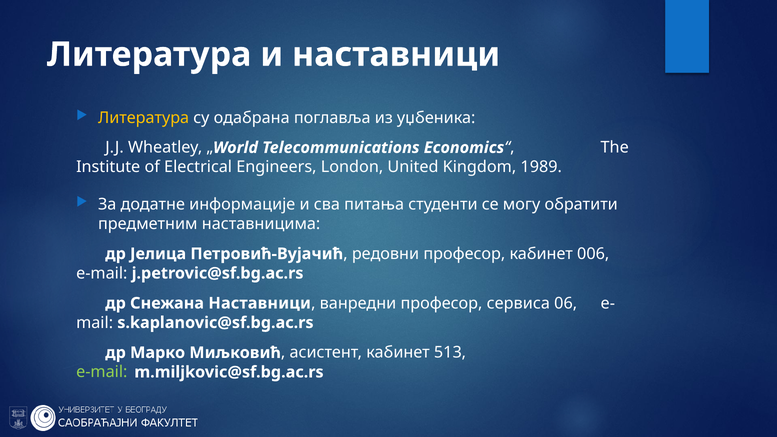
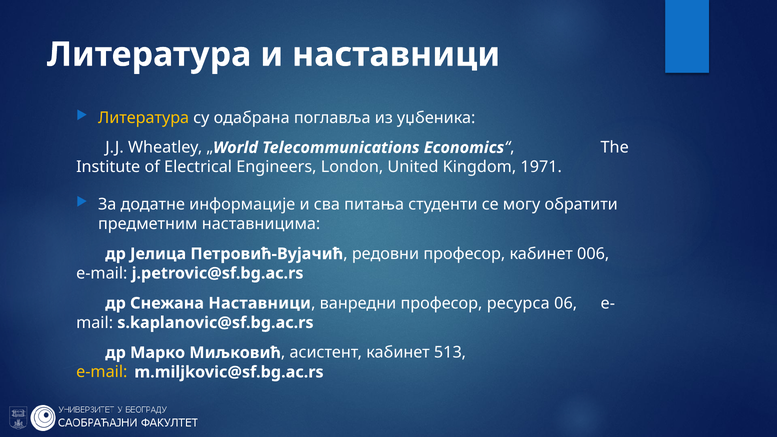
1989: 1989 -> 1971 (541, 167)
сервиса: сервиса -> ресурса (518, 303)
e-mail colour: light green -> yellow (102, 372)
